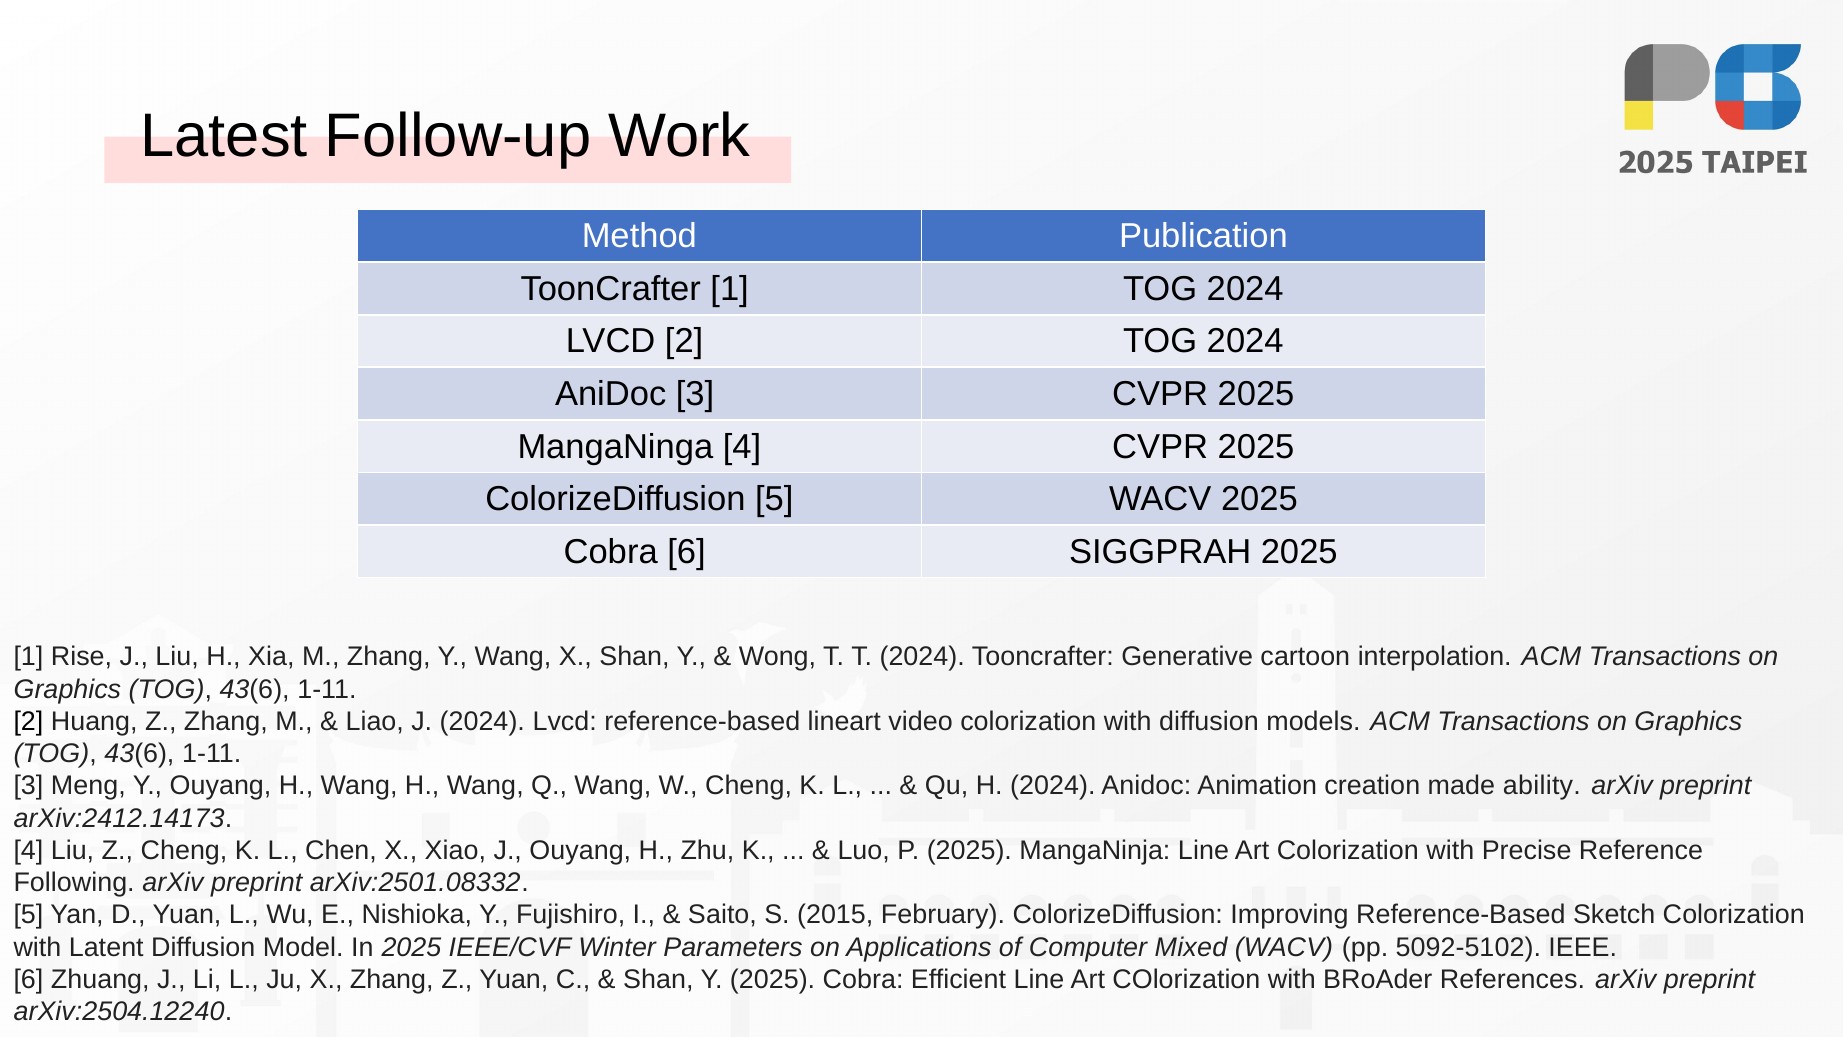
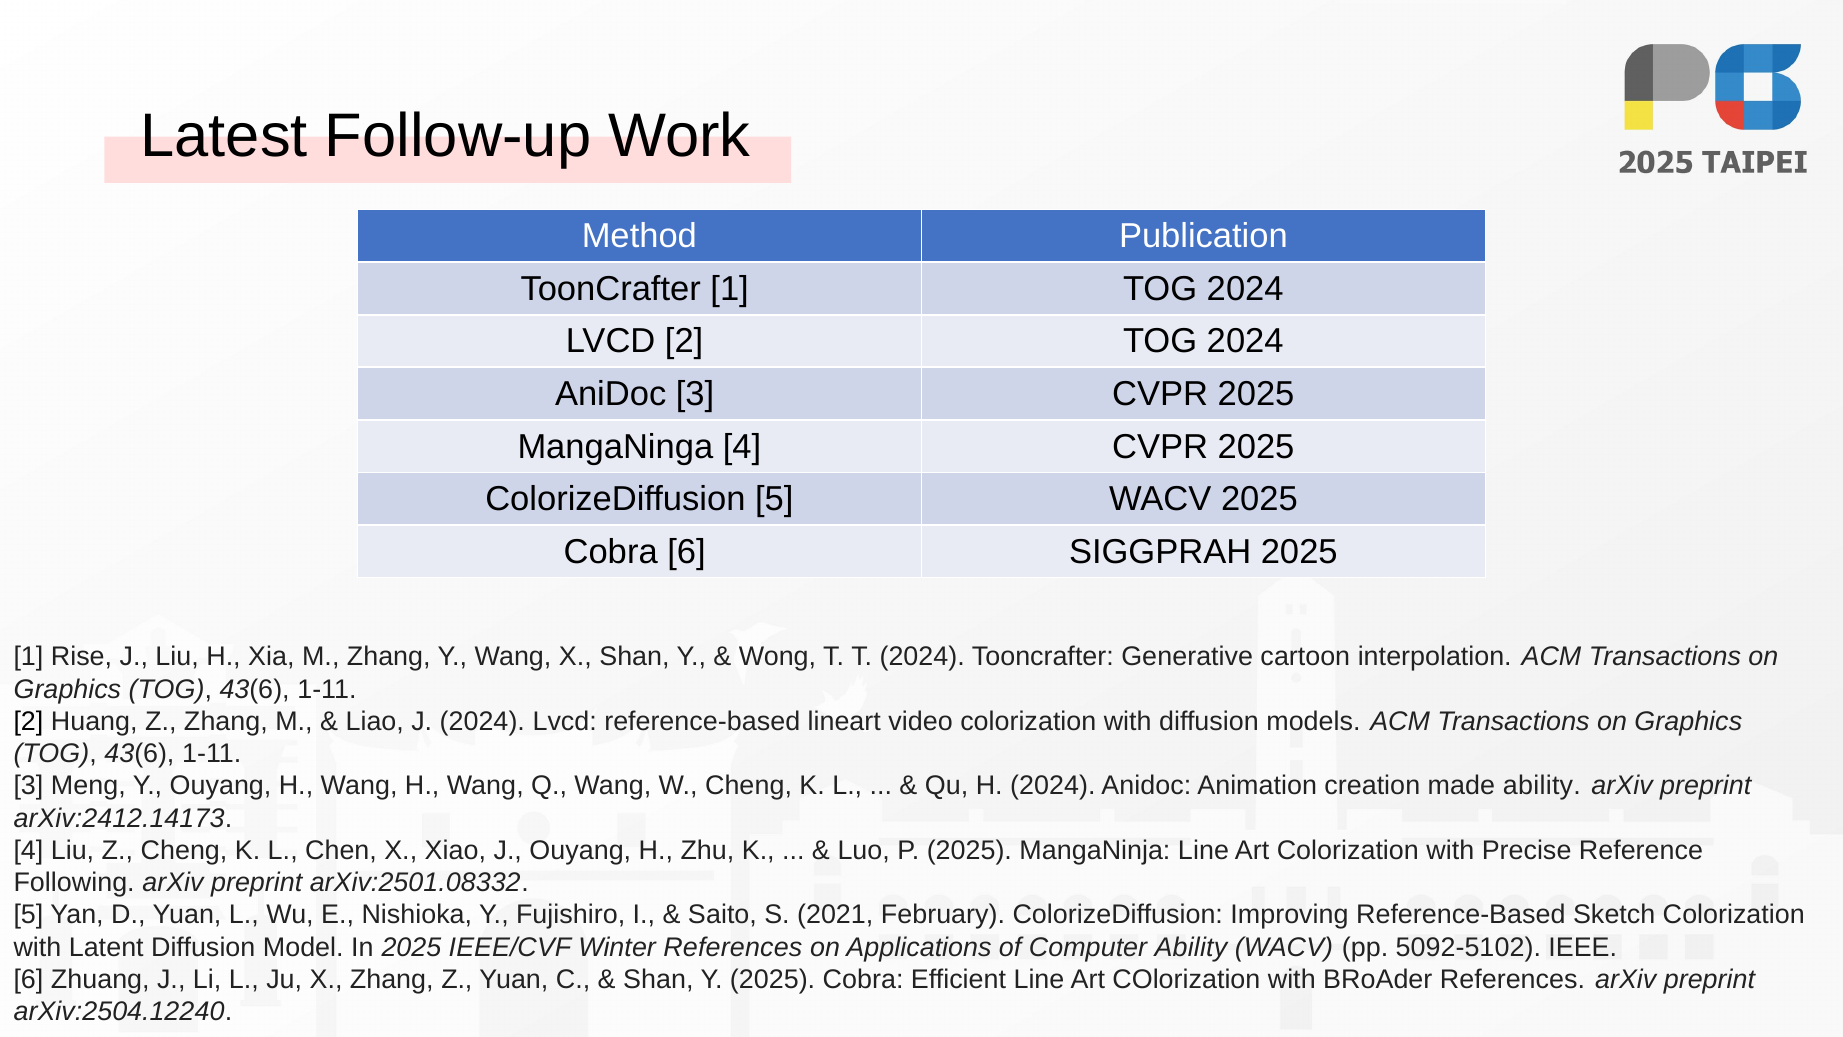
2015: 2015 -> 2021 (835, 915)
Winter Parameters: Parameters -> References (733, 947)
Computer Mixed: Mixed -> Ability (1191, 947)
